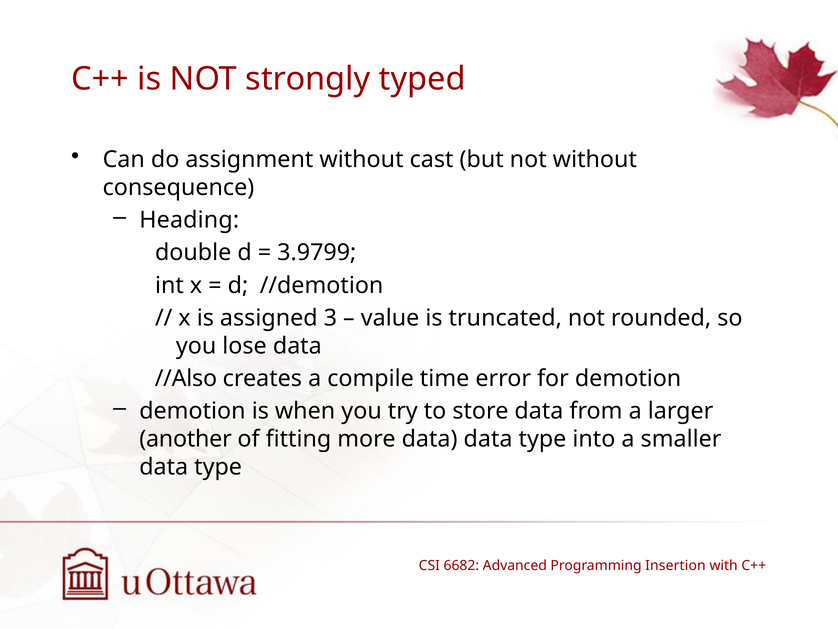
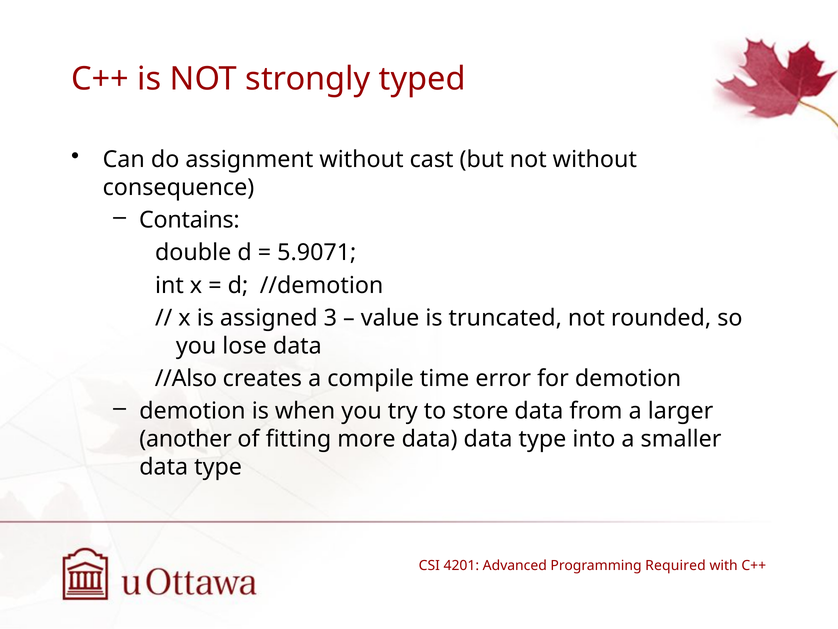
Heading: Heading -> Contains (189, 220)
3.9799: 3.9799 -> 5.9071 (317, 253)
6682: 6682 -> 4201 (461, 565)
Insertion: Insertion -> Required (675, 565)
